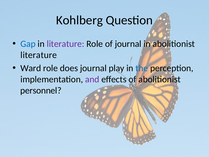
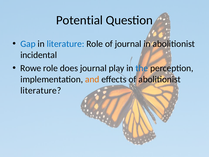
Kohlberg: Kohlberg -> Potential (79, 20)
literature colour: purple -> blue (66, 44)
literature: literature -> incidental (39, 55)
Ward: Ward -> Rowe (31, 68)
and colour: purple -> orange (92, 79)
personnel: personnel -> literature (41, 90)
